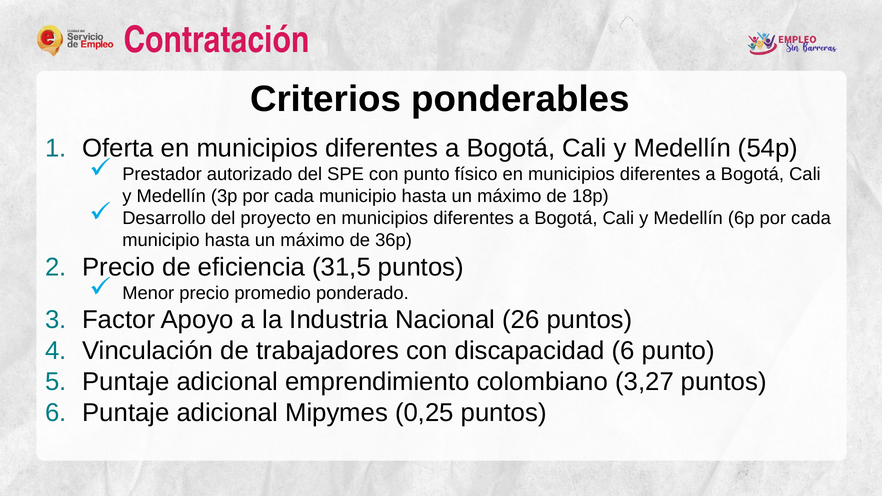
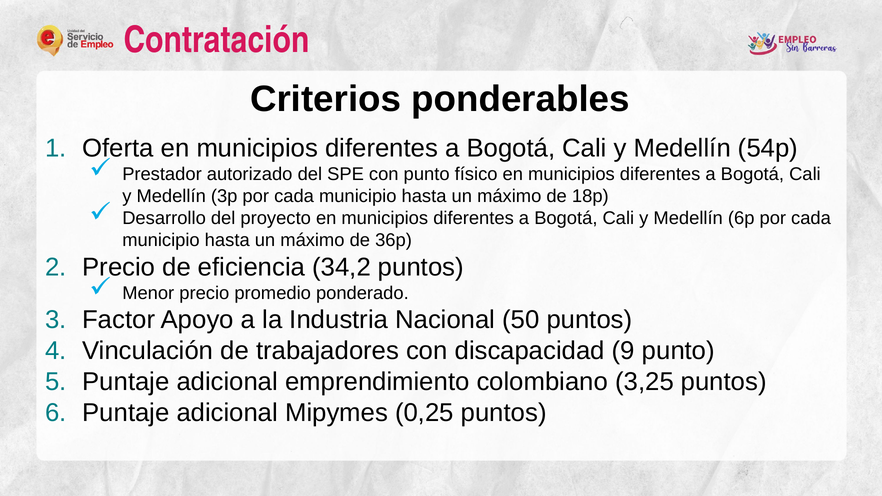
31,5: 31,5 -> 34,2 (342, 267)
26: 26 -> 50 (521, 320)
discapacidad 6: 6 -> 9 (623, 351)
3,27: 3,27 -> 3,25 (645, 382)
